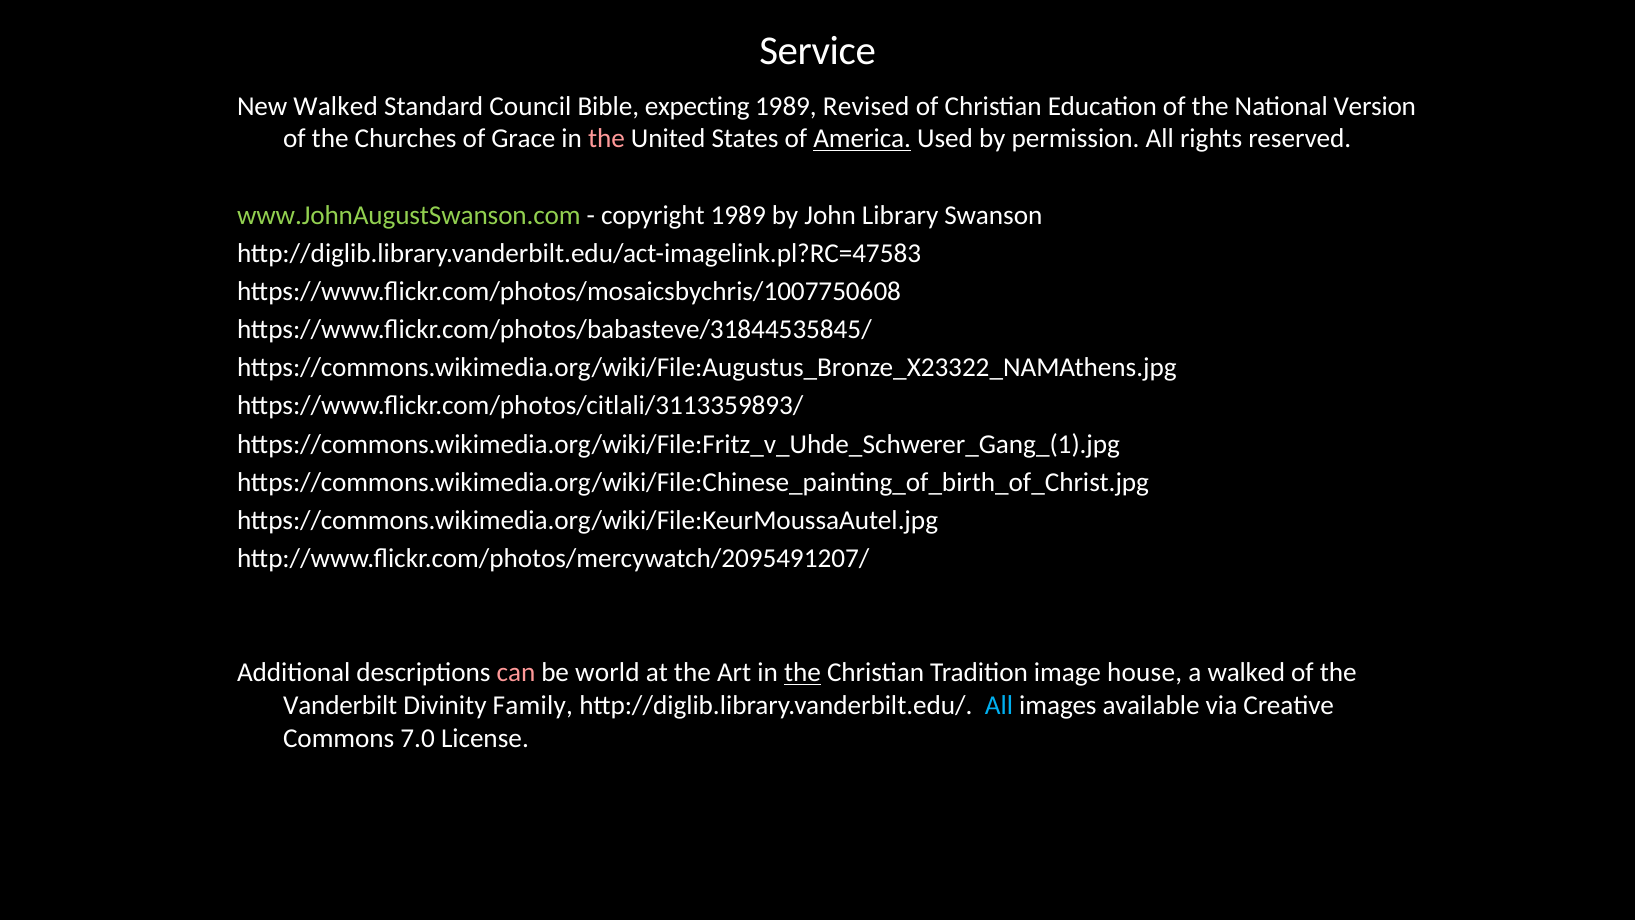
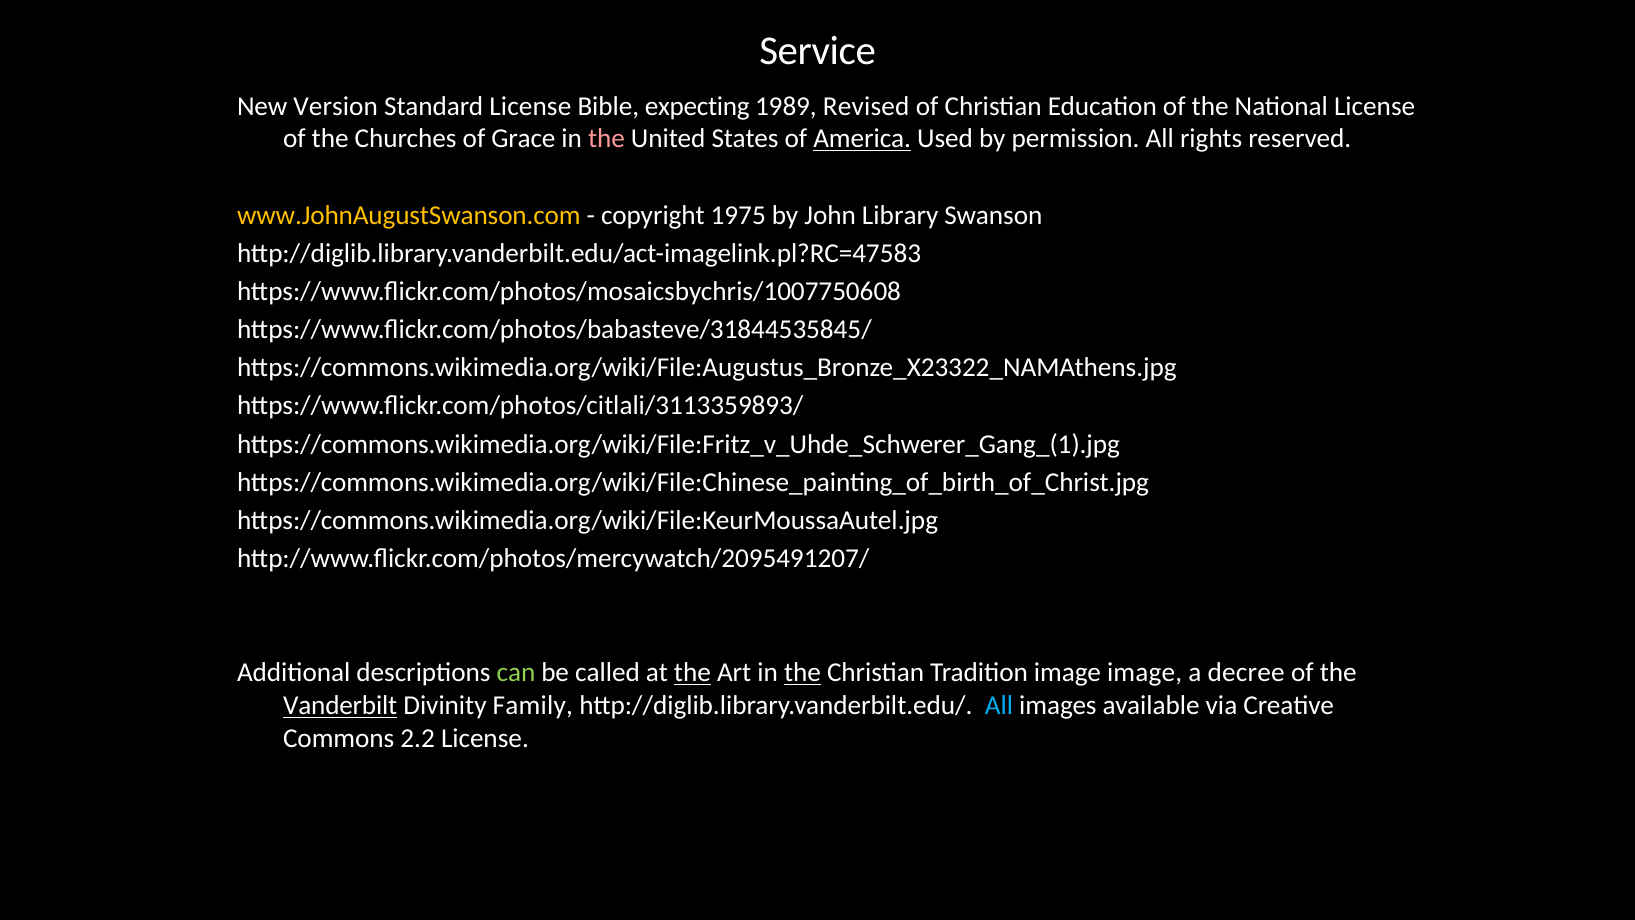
New Walked: Walked -> Version (336, 106)
Standard Council: Council -> License (530, 106)
National Version: Version -> License (1375, 106)
www.JohnAugustSwanson.com colour: light green -> yellow (409, 215)
copyright 1989: 1989 -> 1975 (738, 215)
can colour: pink -> light green (516, 673)
world: world -> called (608, 673)
the underline: none -> present (692, 673)
image house: house -> image (1145, 673)
a walked: walked -> decree (1246, 673)
Vanderbilt underline: none -> present (340, 705)
7.0: 7.0 -> 2.2 (418, 738)
